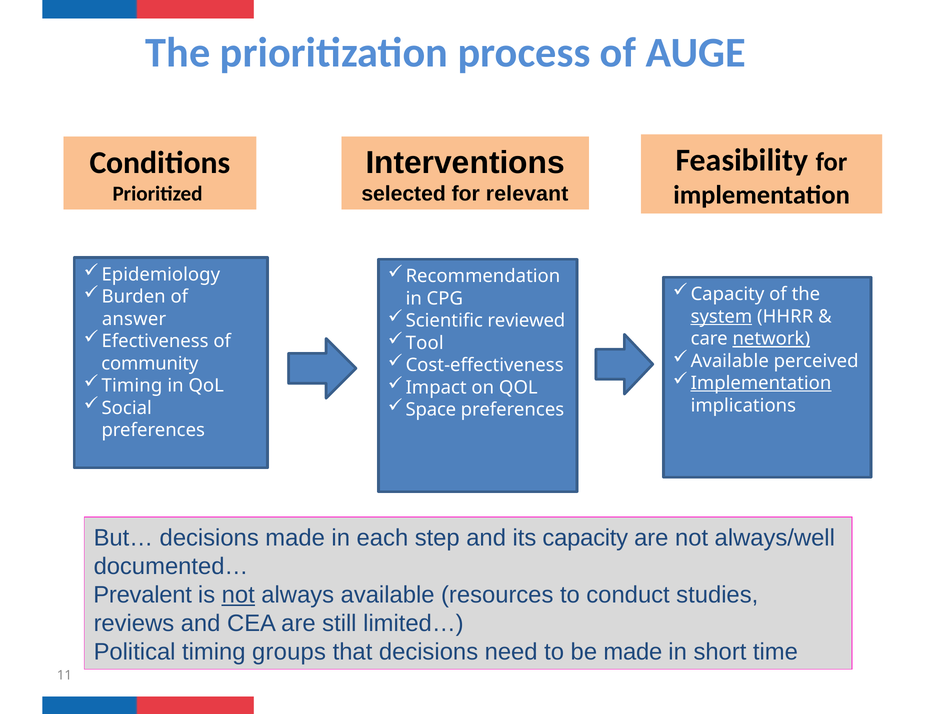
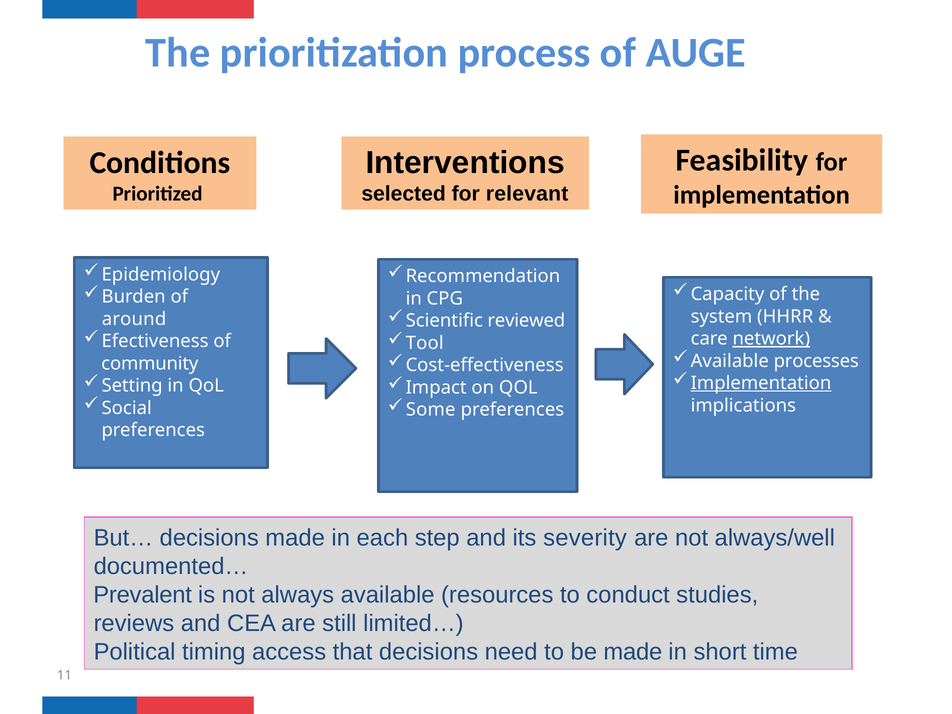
system underline: present -> none (721, 317)
answer: answer -> around (134, 319)
perceived: perceived -> processes (816, 361)
Timing: Timing -> Setting (132, 386)
Space: Space -> Some (431, 410)
its capacity: capacity -> severity (585, 538)
not underline: present -> none (238, 595)
groups: groups -> access (289, 652)
